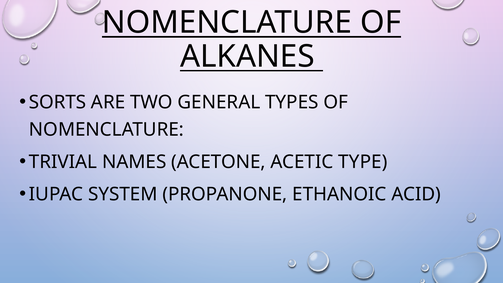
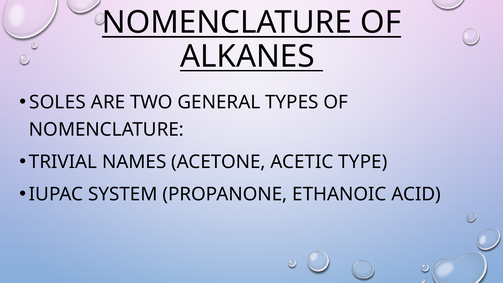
SORTS: SORTS -> SOLES (57, 102)
